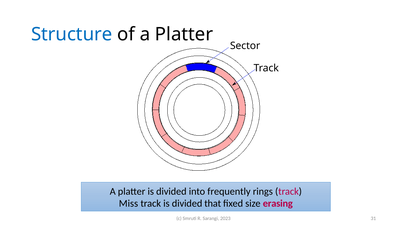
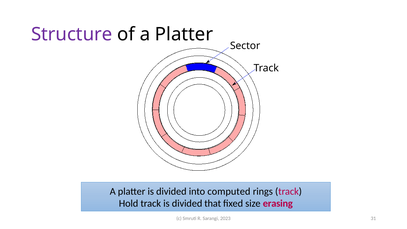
Structure colour: blue -> purple (72, 34)
frequently: frequently -> computed (229, 191)
Miss: Miss -> Hold (129, 203)
